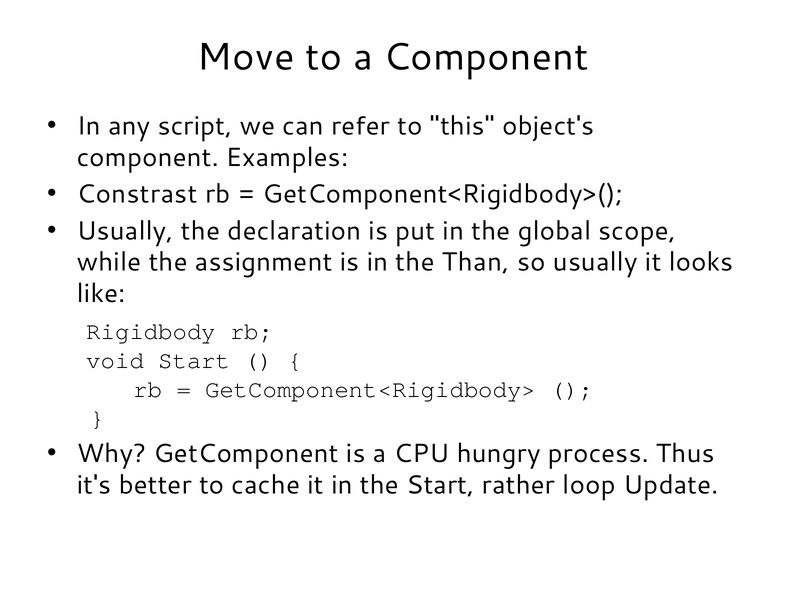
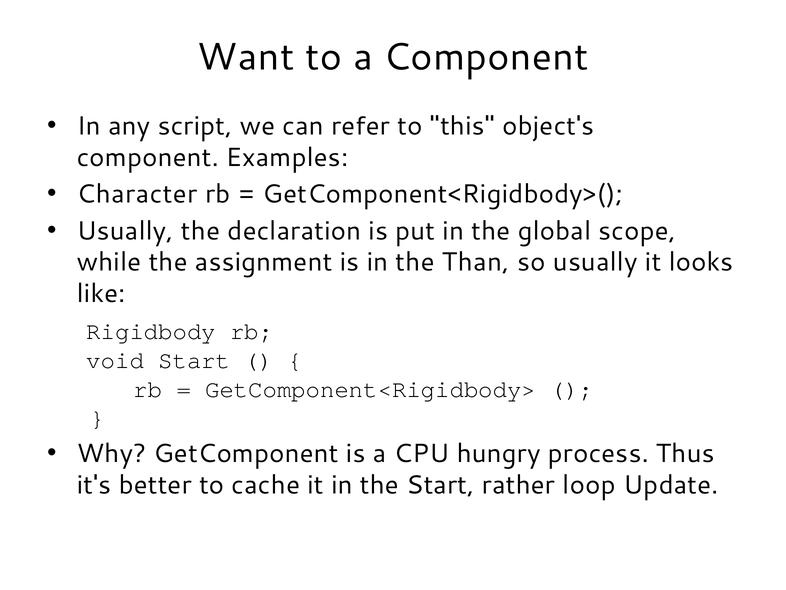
Move: Move -> Want (246, 57)
Constrast: Constrast -> Character (137, 194)
